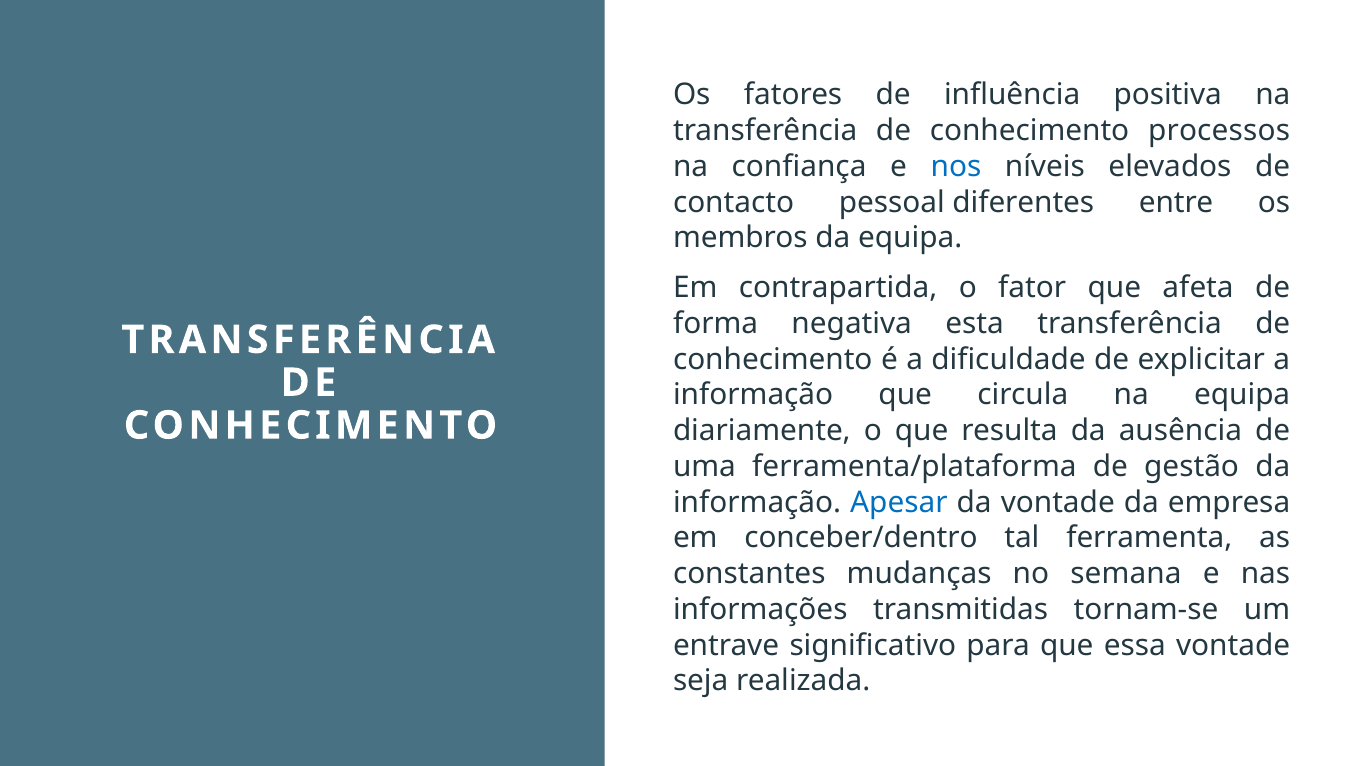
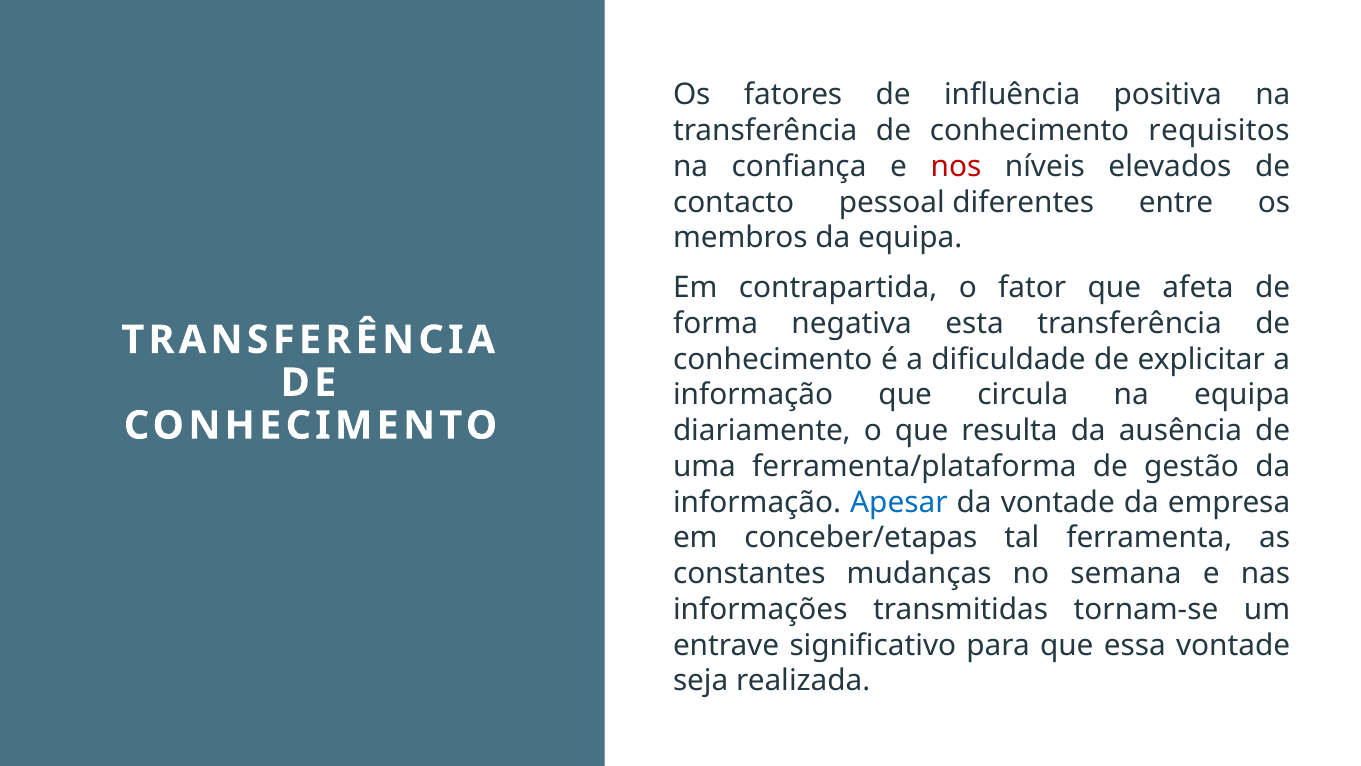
processos: processos -> requisitos (1219, 131)
nos colour: blue -> red (956, 166)
conceber/dentro: conceber/dentro -> conceber/etapas (861, 538)
